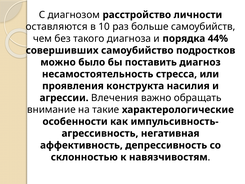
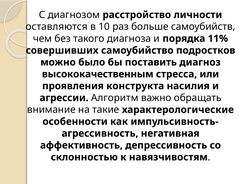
44%: 44% -> 11% (218, 38)
несамостоятельность: несамостоятельность -> высококачественным (98, 74)
Влечения: Влечения -> Алгоритм (115, 98)
